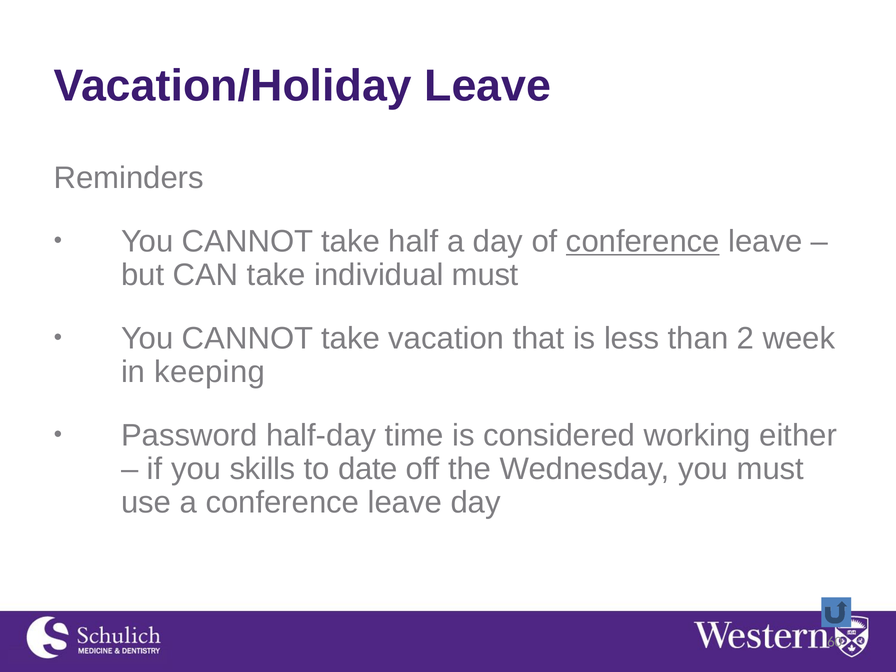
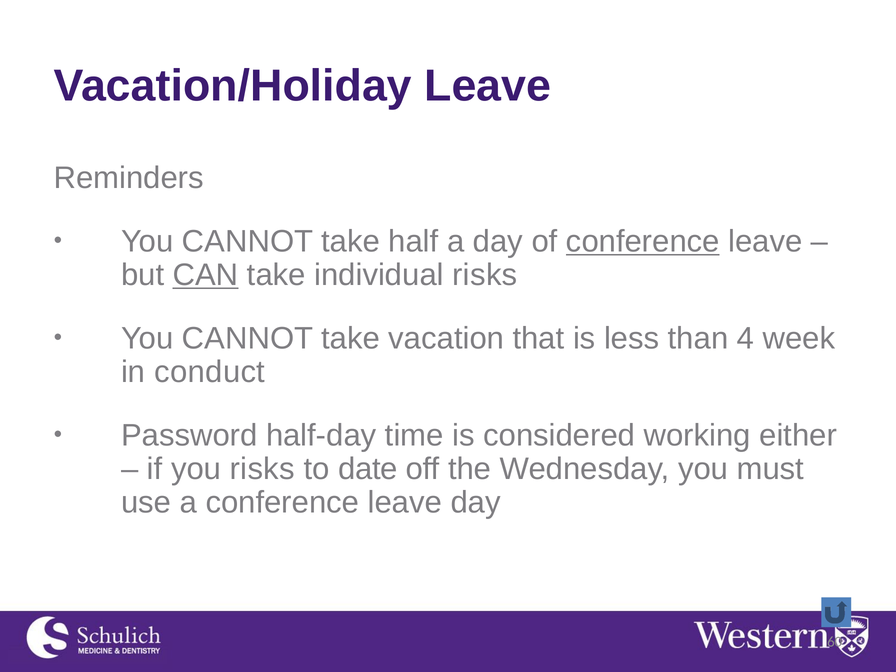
CAN underline: none -> present (206, 275)
individual must: must -> risks (485, 275)
2: 2 -> 4 (745, 338)
keeping: keeping -> conduct (210, 372)
you skills: skills -> risks (262, 469)
